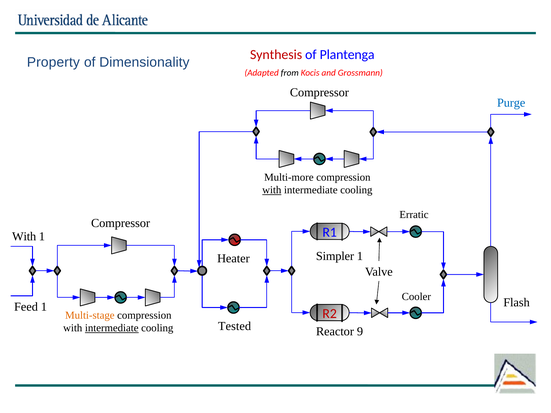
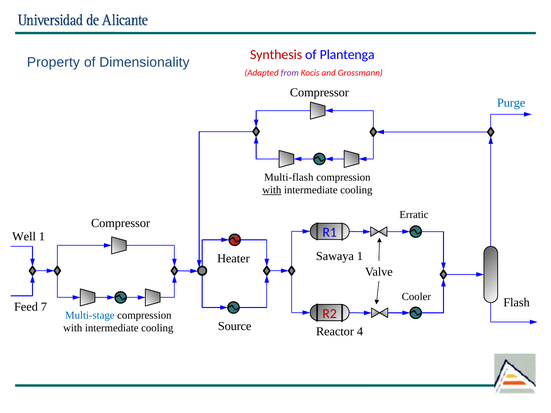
from colour: black -> purple (290, 73)
Multi-more: Multi-more -> Multi-flash (289, 177)
With: With -> Well (24, 237)
Simpler: Simpler -> Sawaya (335, 256)
Feed 1: 1 -> 7 (44, 307)
Multi-stage colour: orange -> blue (90, 315)
Tested: Tested -> Source (235, 326)
intermediate underline: present -> none (112, 328)
9: 9 -> 4 (360, 332)
